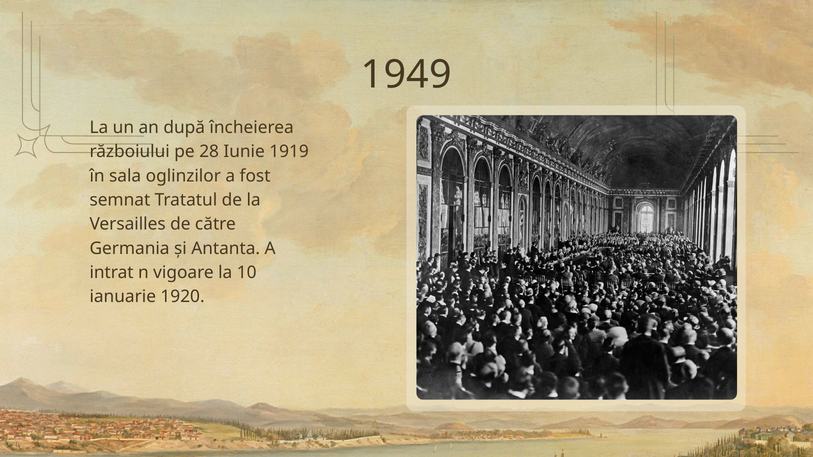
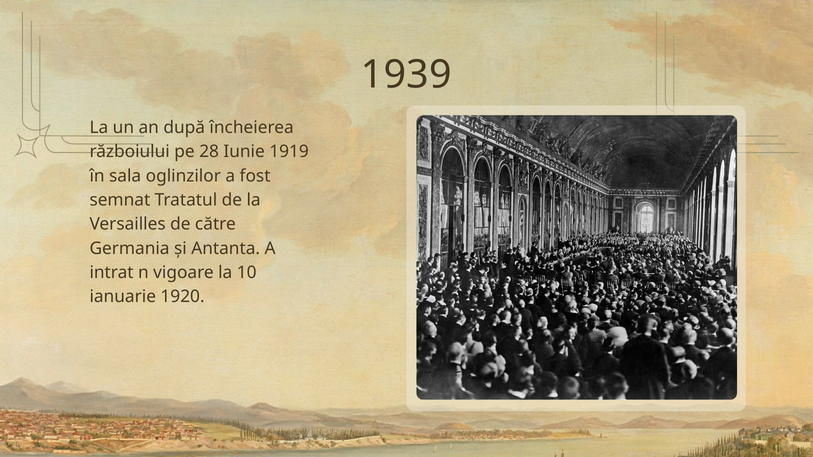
1949: 1949 -> 1939 (406, 75)
